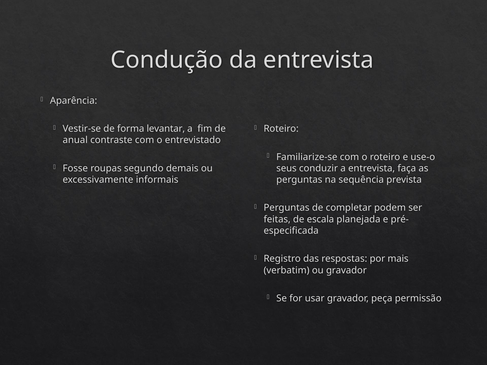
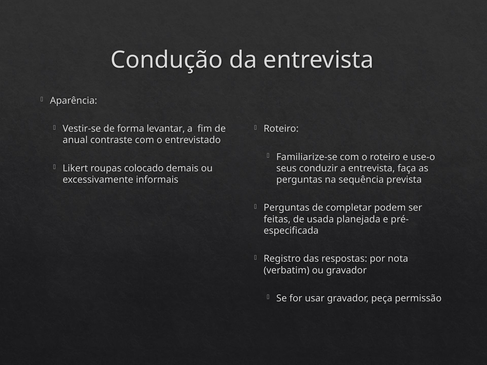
Fosse: Fosse -> Likert (75, 168)
segundo: segundo -> colocado (144, 168)
escala: escala -> usada (320, 219)
mais: mais -> nota (398, 259)
